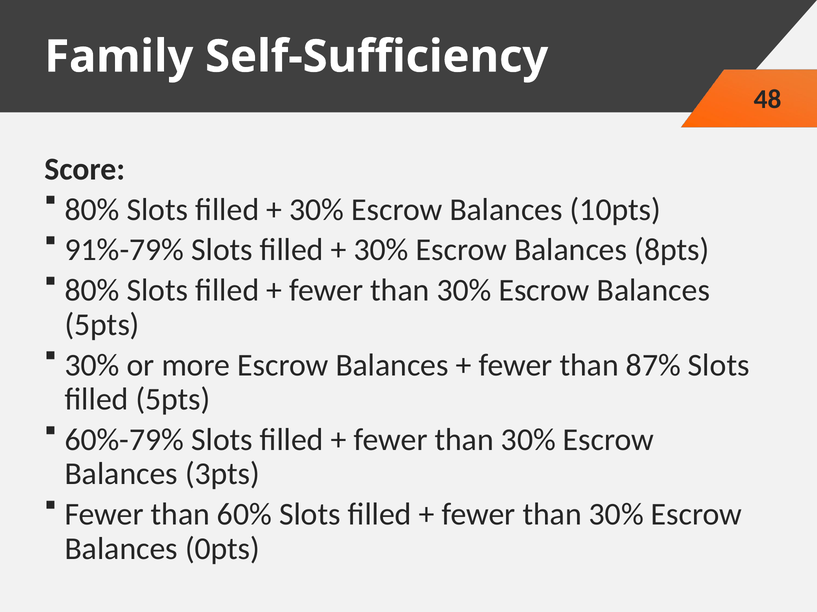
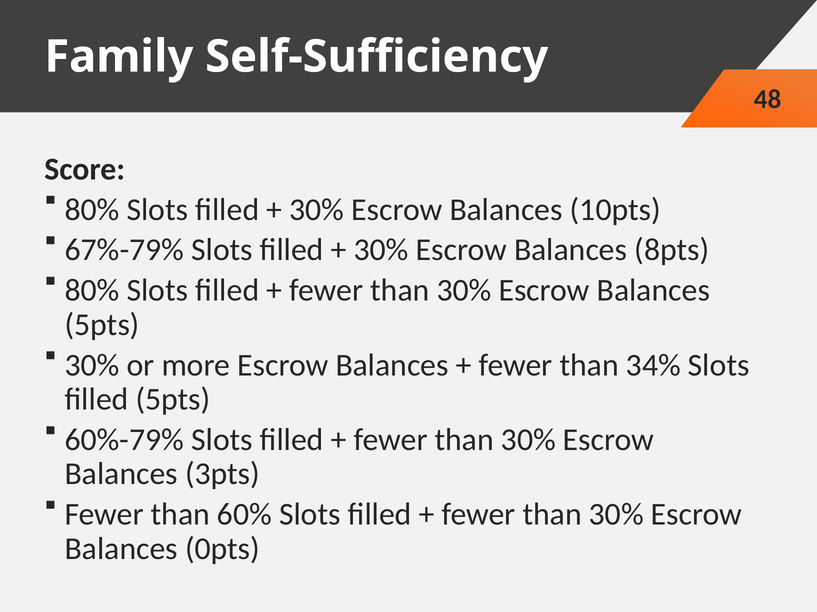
91%-79%: 91%-79% -> 67%-79% (124, 250)
87%: 87% -> 34% (653, 365)
